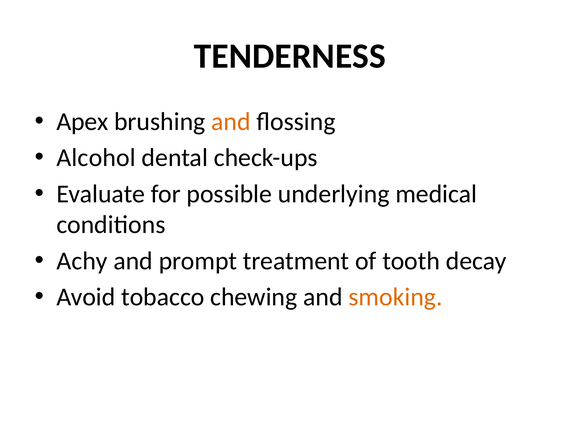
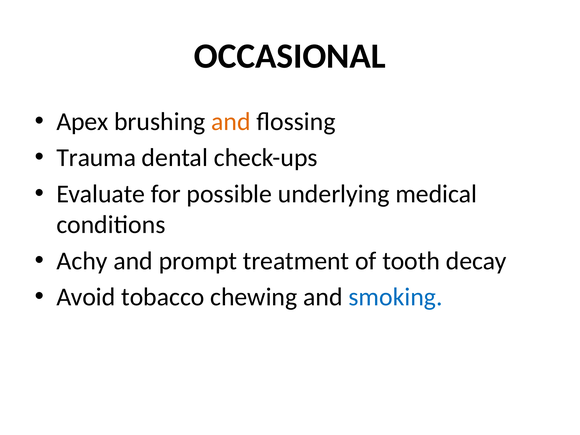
TENDERNESS: TENDERNESS -> OCCASIONAL (290, 56)
Alcohol: Alcohol -> Trauma (96, 158)
smoking colour: orange -> blue (396, 297)
